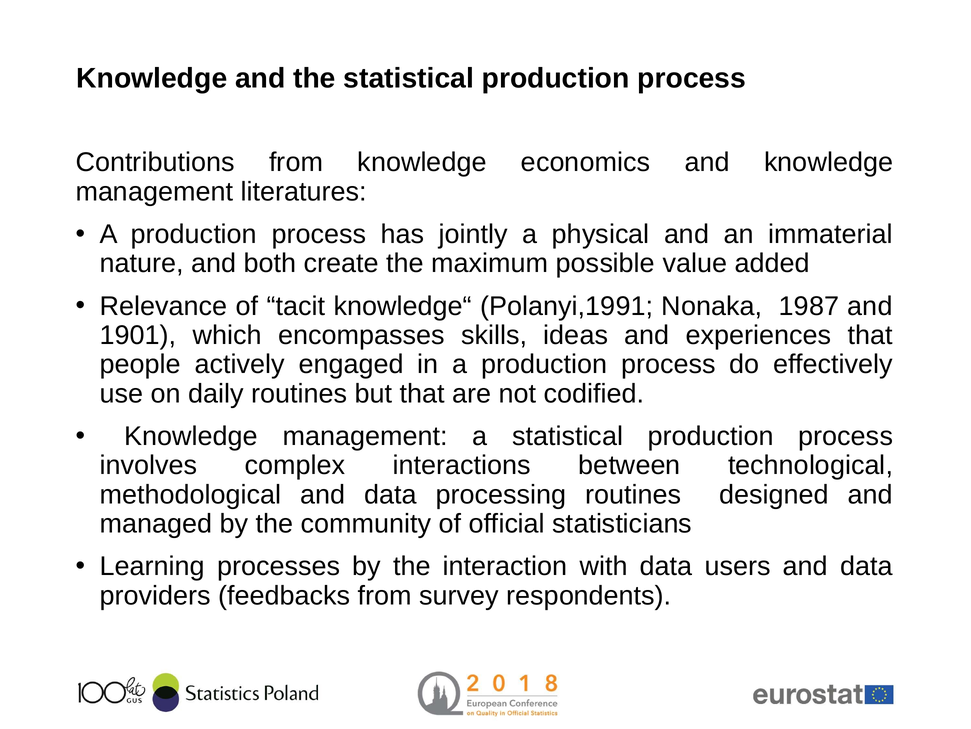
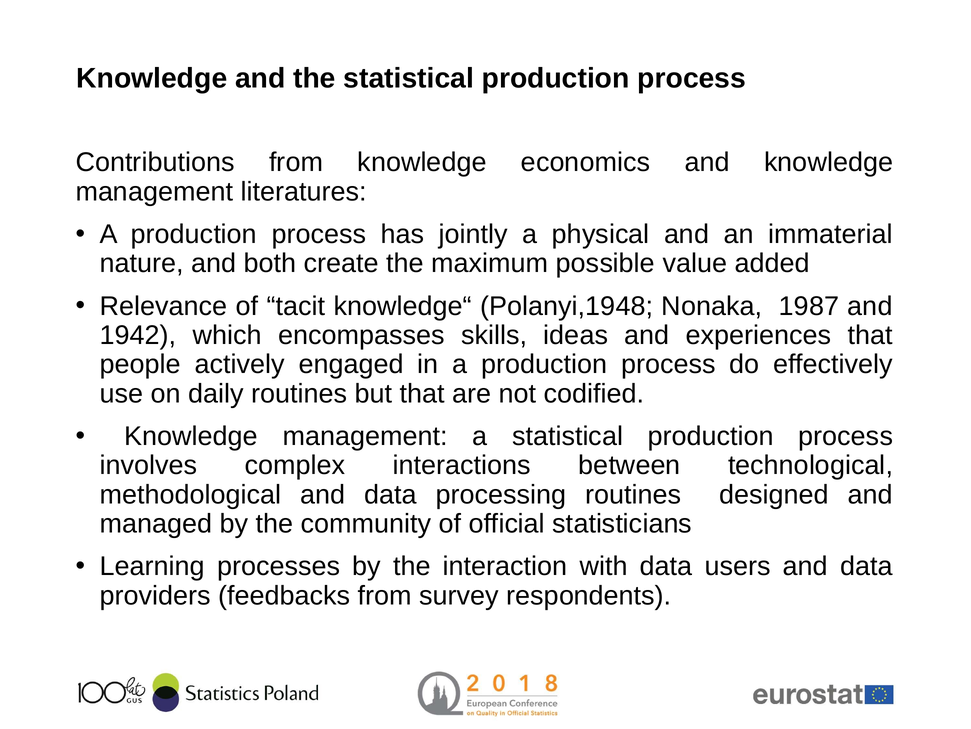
Polanyi,1991: Polanyi,1991 -> Polanyi,1948 (567, 306)
1901: 1901 -> 1942 (138, 335)
